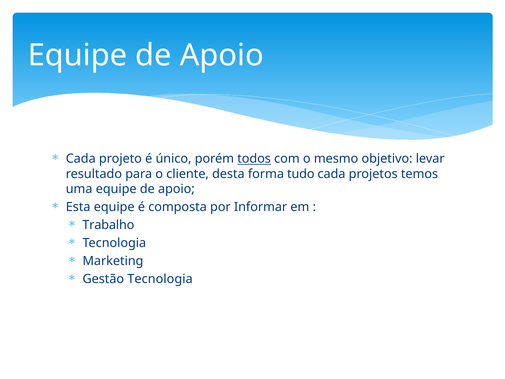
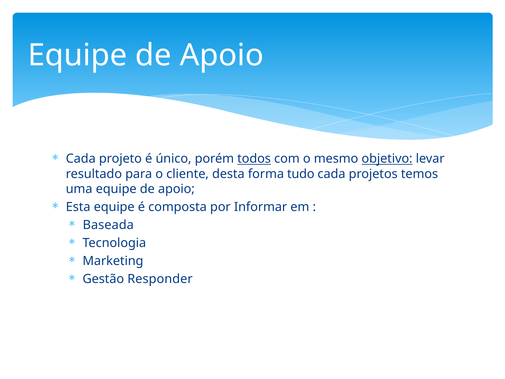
objetivo underline: none -> present (387, 159)
Trabalho: Trabalho -> Baseada (108, 225)
Gestão Tecnologia: Tecnologia -> Responder (160, 279)
